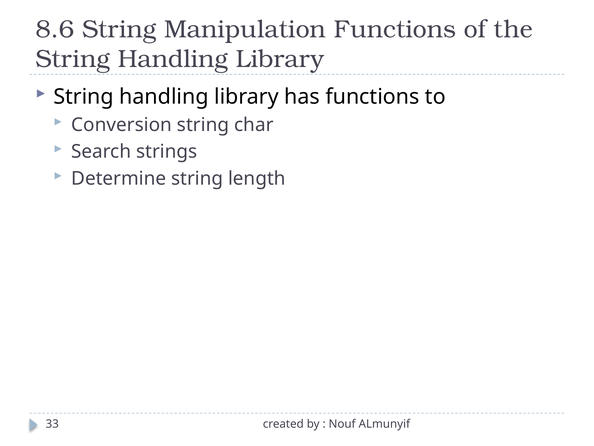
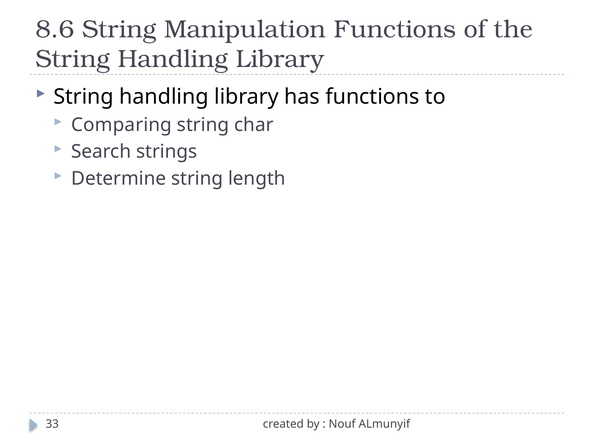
Conversion: Conversion -> Comparing (122, 125)
